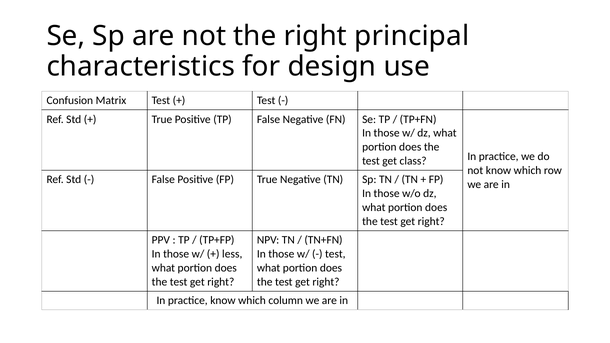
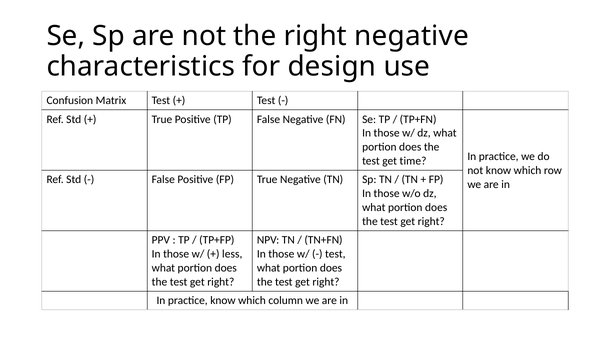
right principal: principal -> negative (412, 36)
class: class -> time (413, 161)
